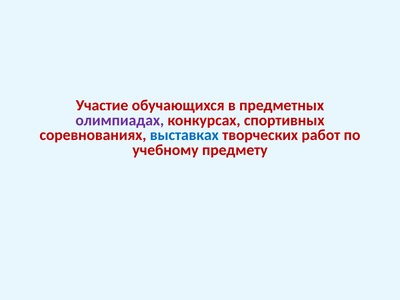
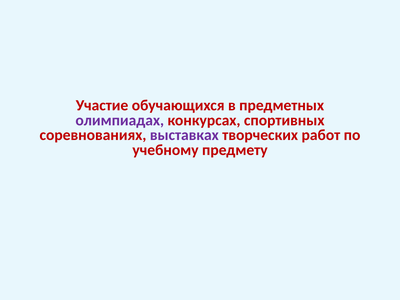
выставках colour: blue -> purple (184, 135)
